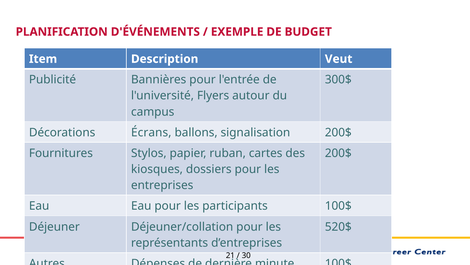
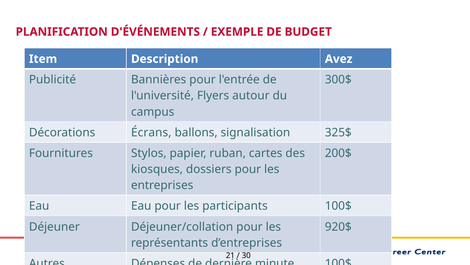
Veut: Veut -> Avez (339, 59)
signalisation 200$: 200$ -> 325$ (338, 132)
520$: 520$ -> 920$ (338, 226)
